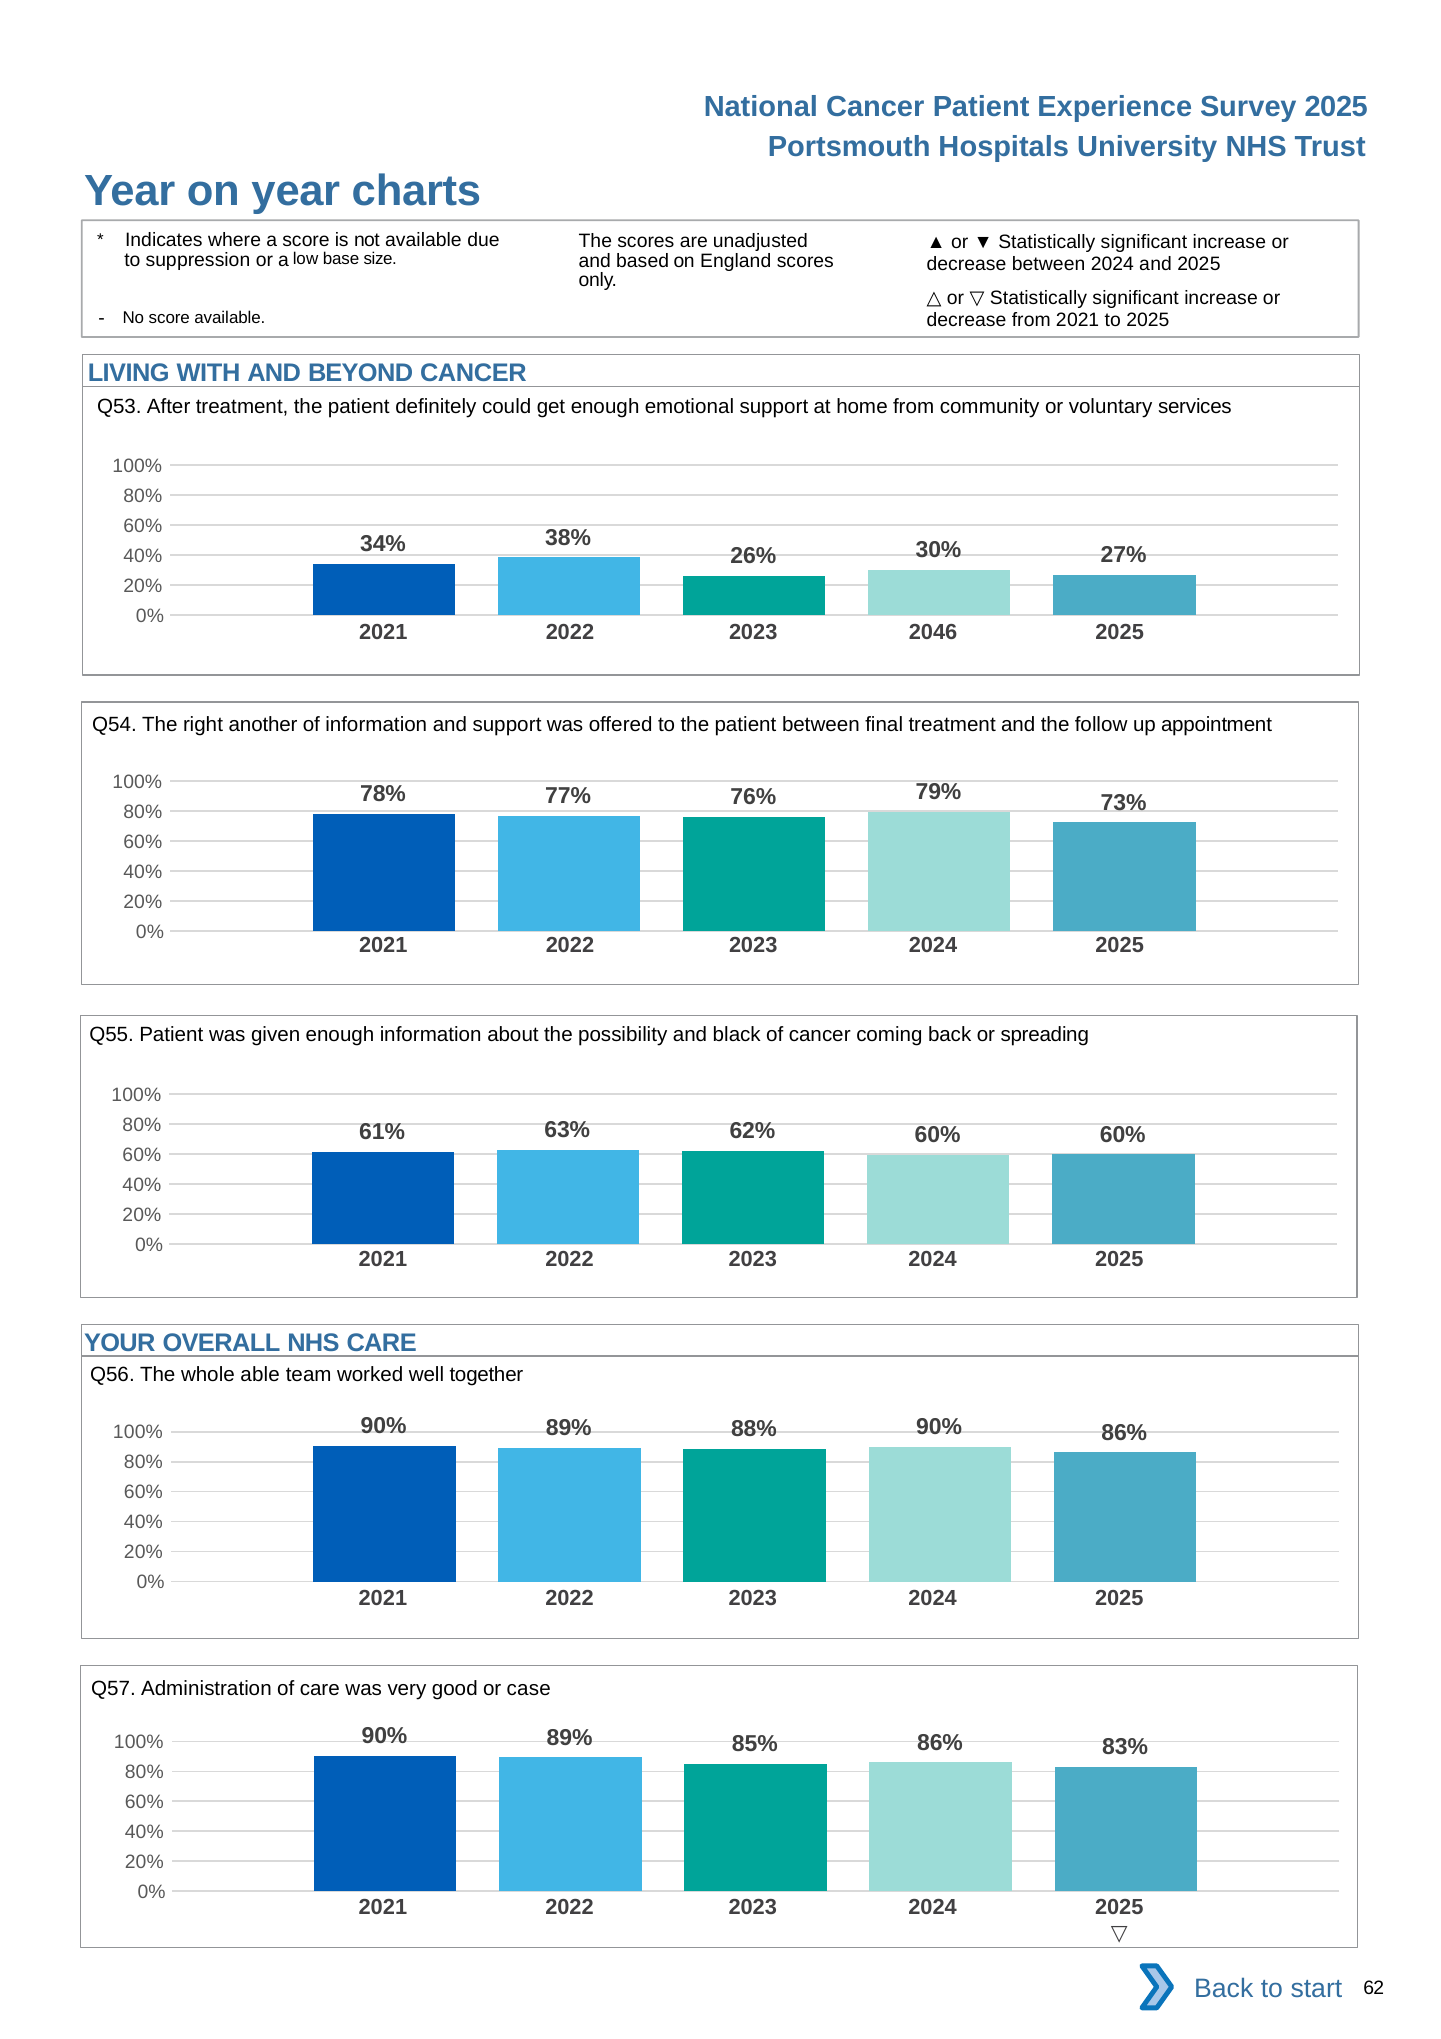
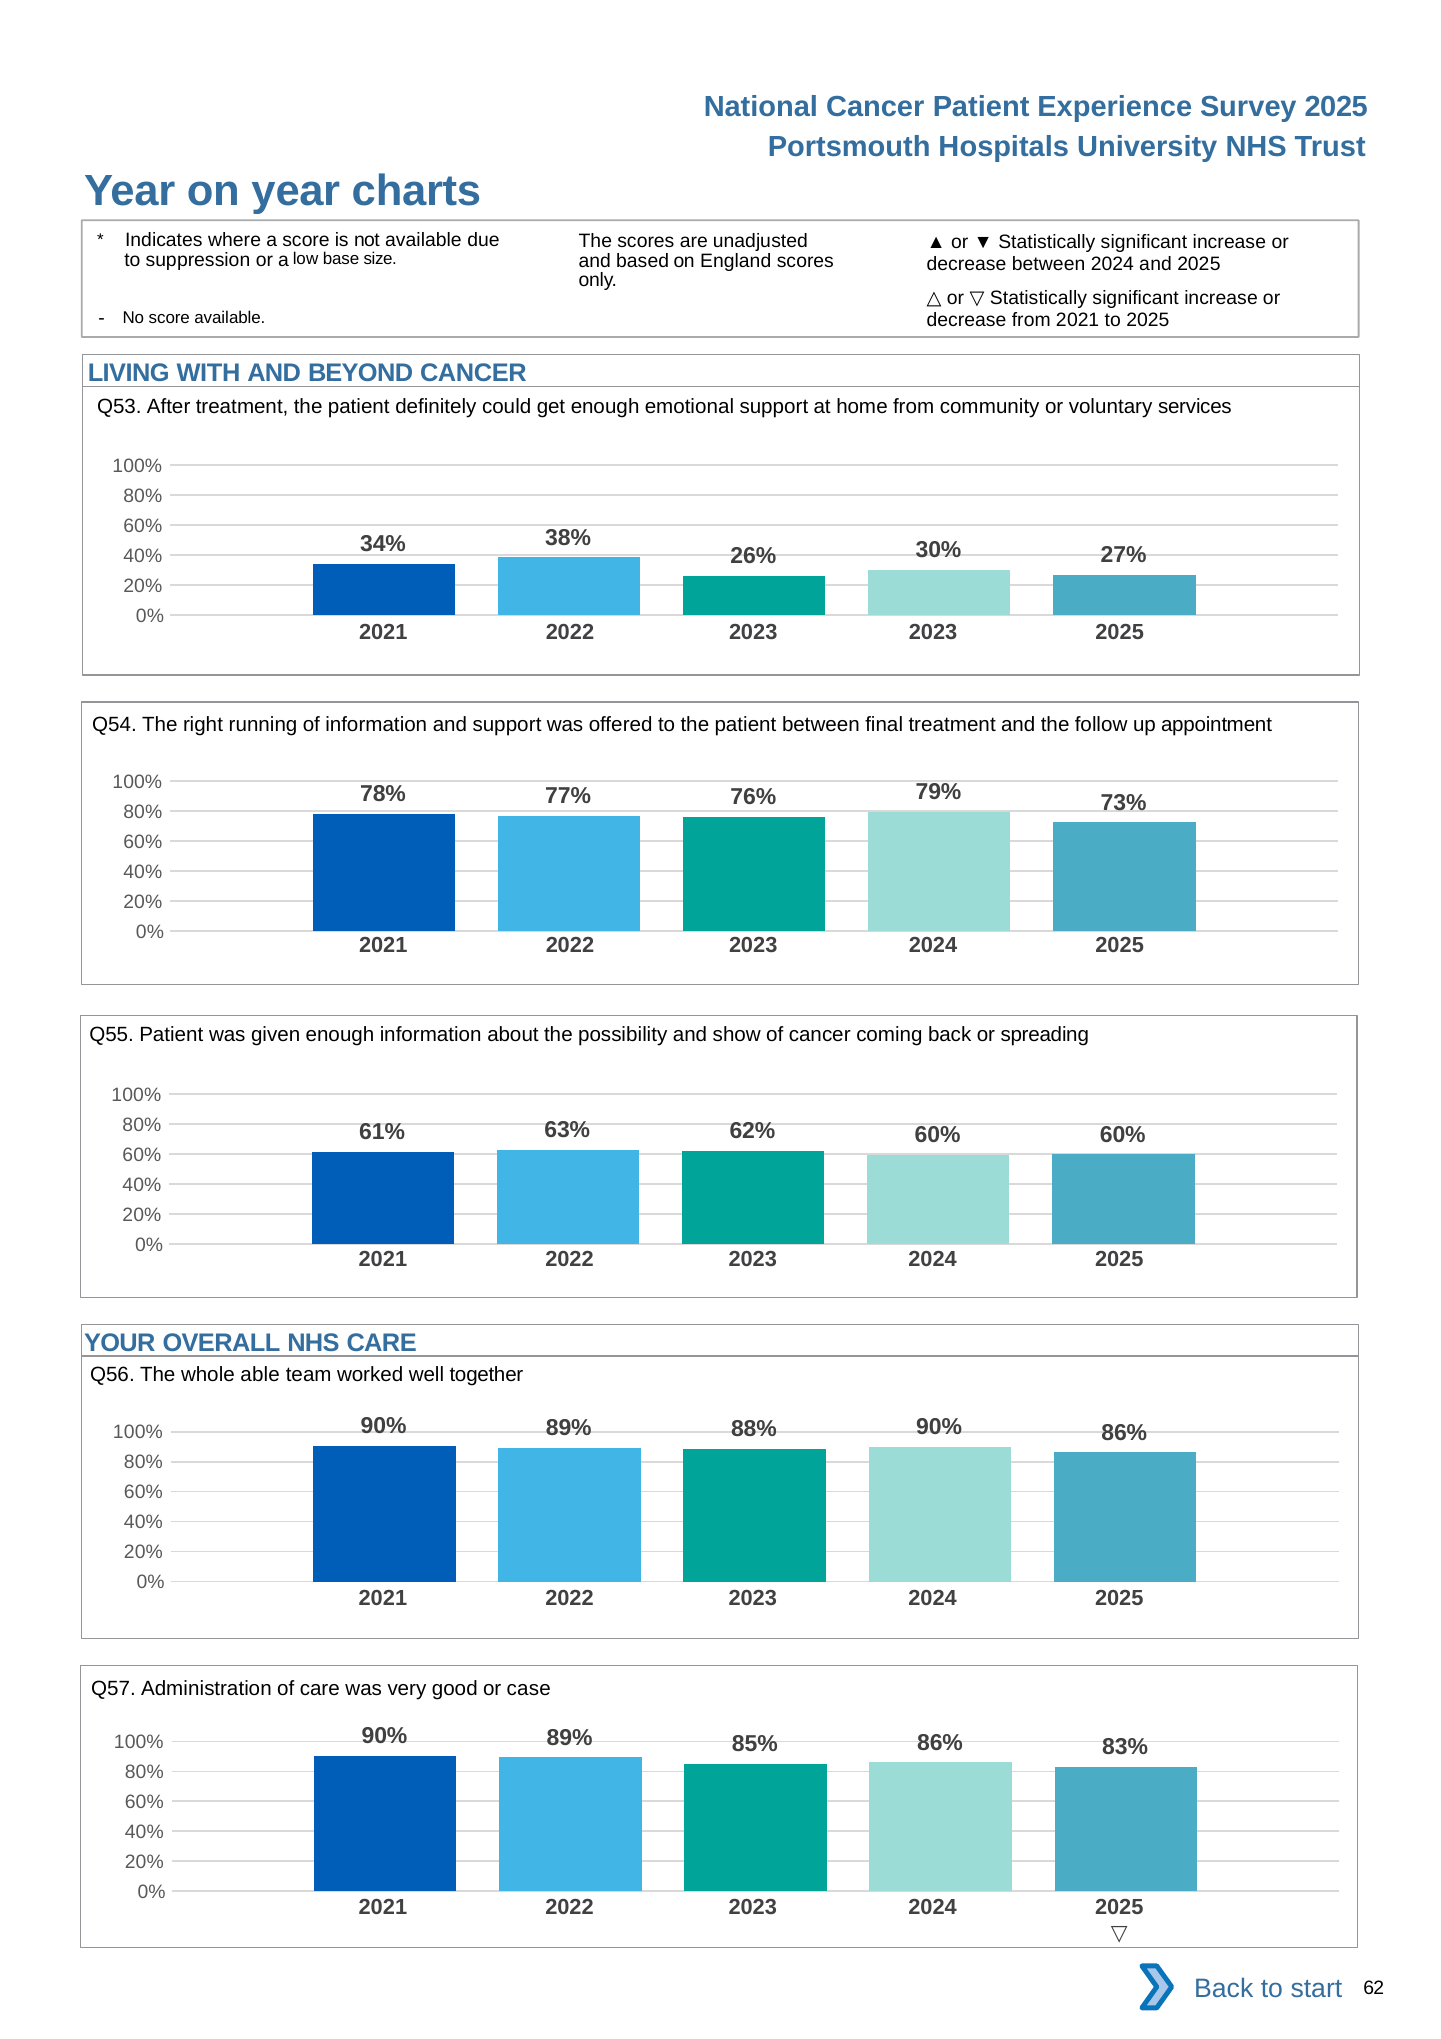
2023 2046: 2046 -> 2023 (933, 632)
another: another -> running (263, 725)
black: black -> show (737, 1035)
